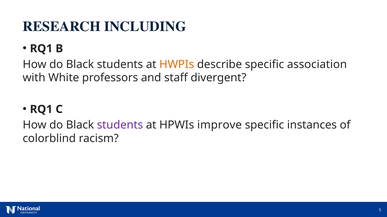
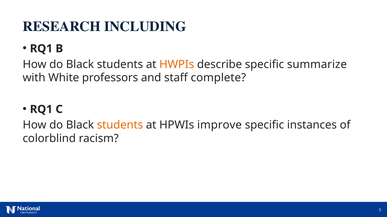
association: association -> summarize (317, 65)
divergent: divergent -> complete (218, 78)
students colour: purple -> orange (120, 125)
